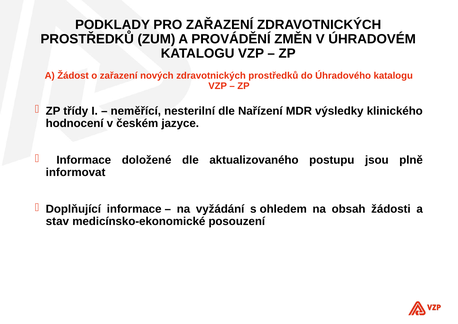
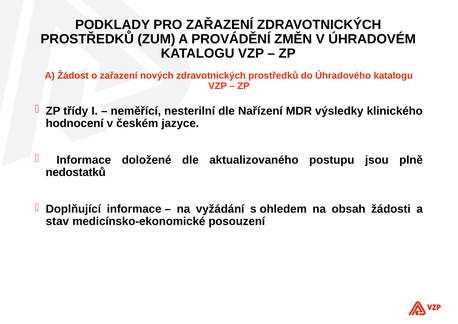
informovat: informovat -> nedostatků (76, 172)
